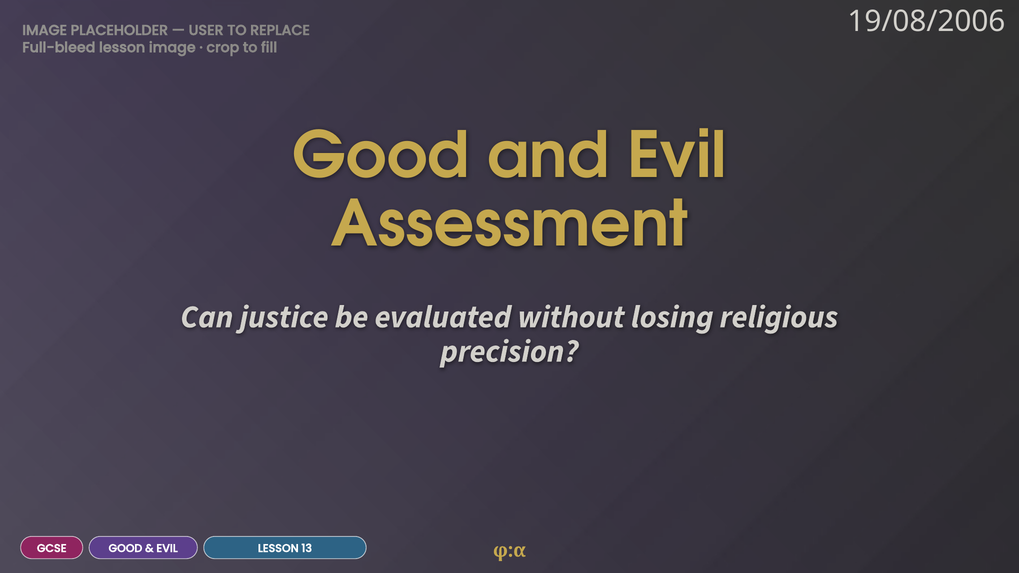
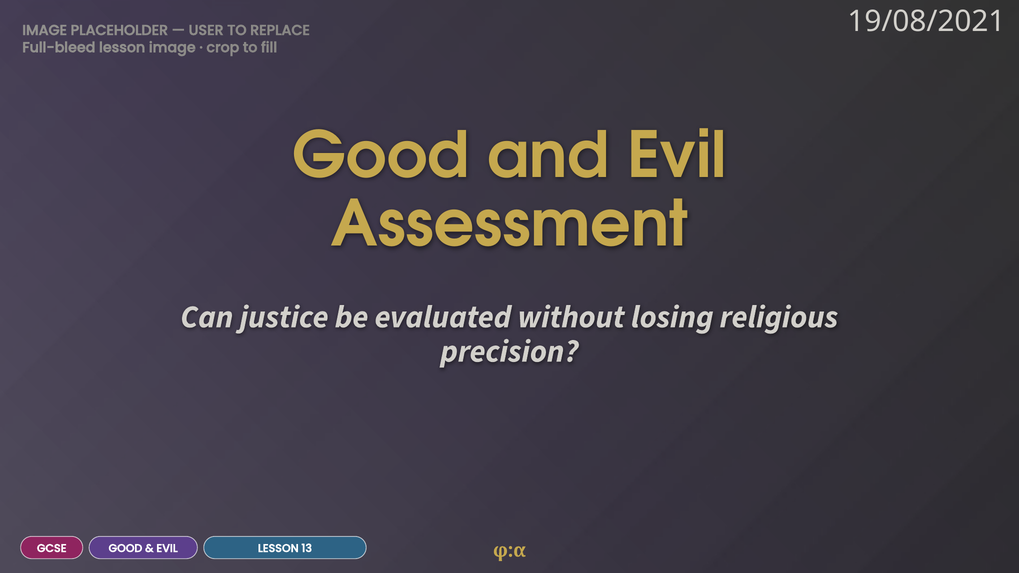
19/08/2006: 19/08/2006 -> 19/08/2021 (926, 22)
